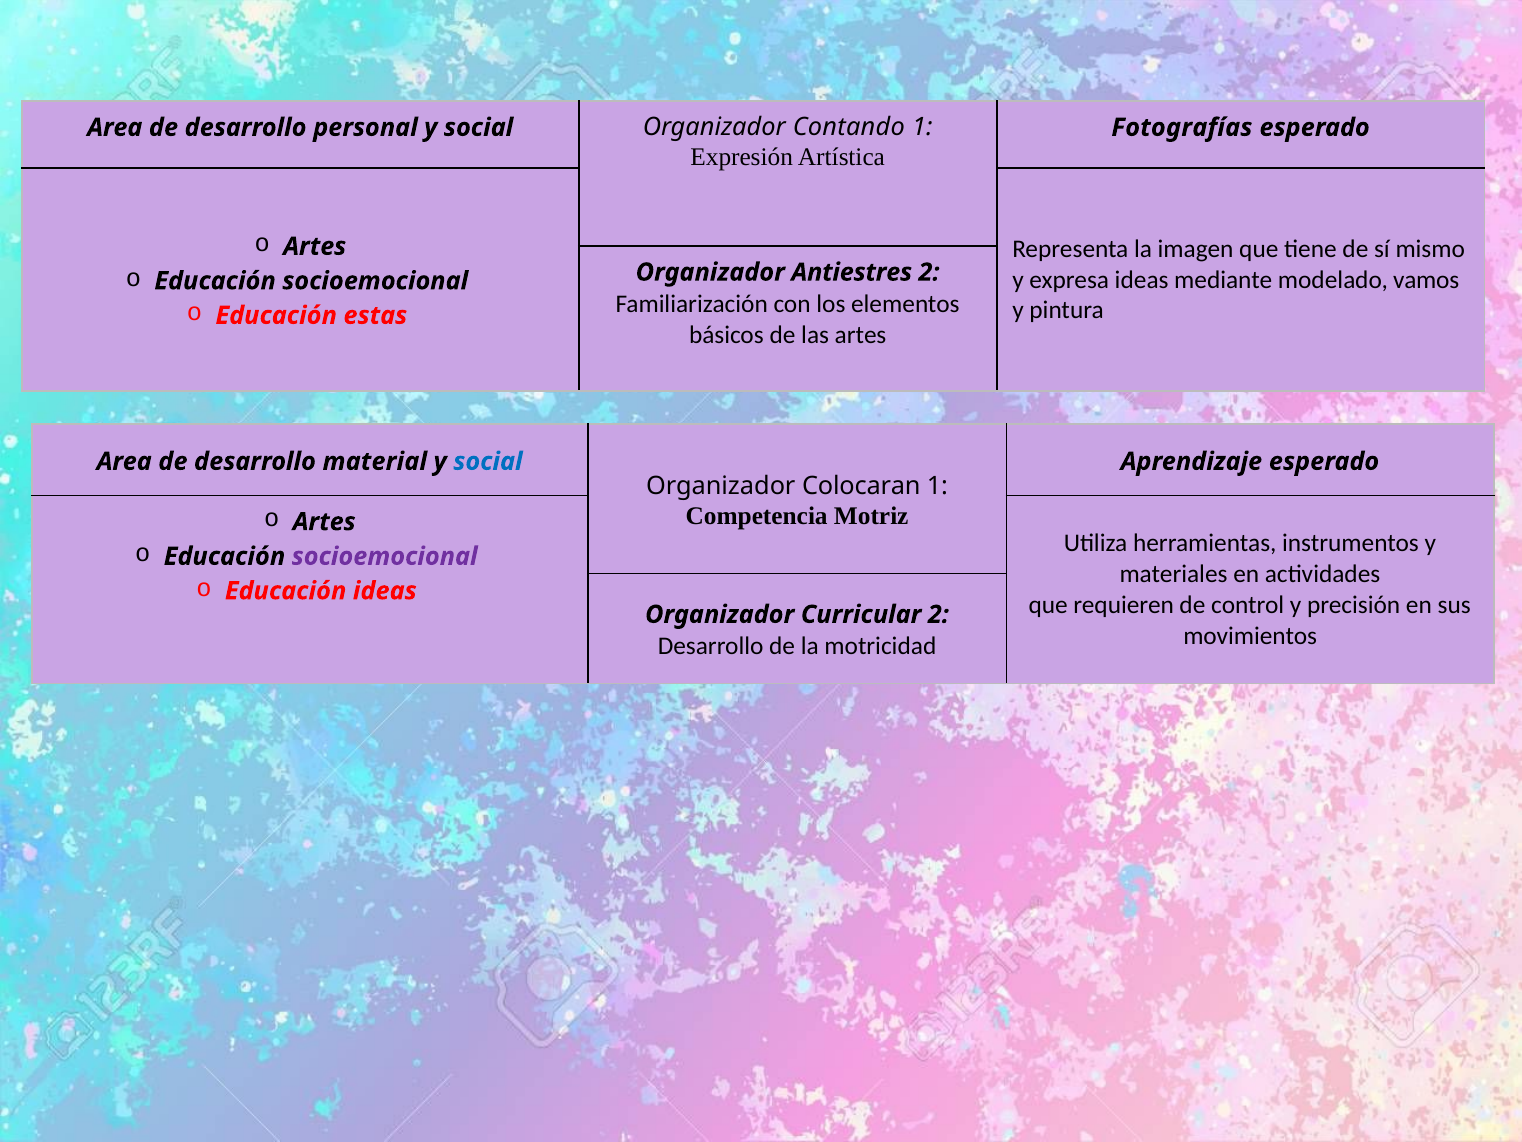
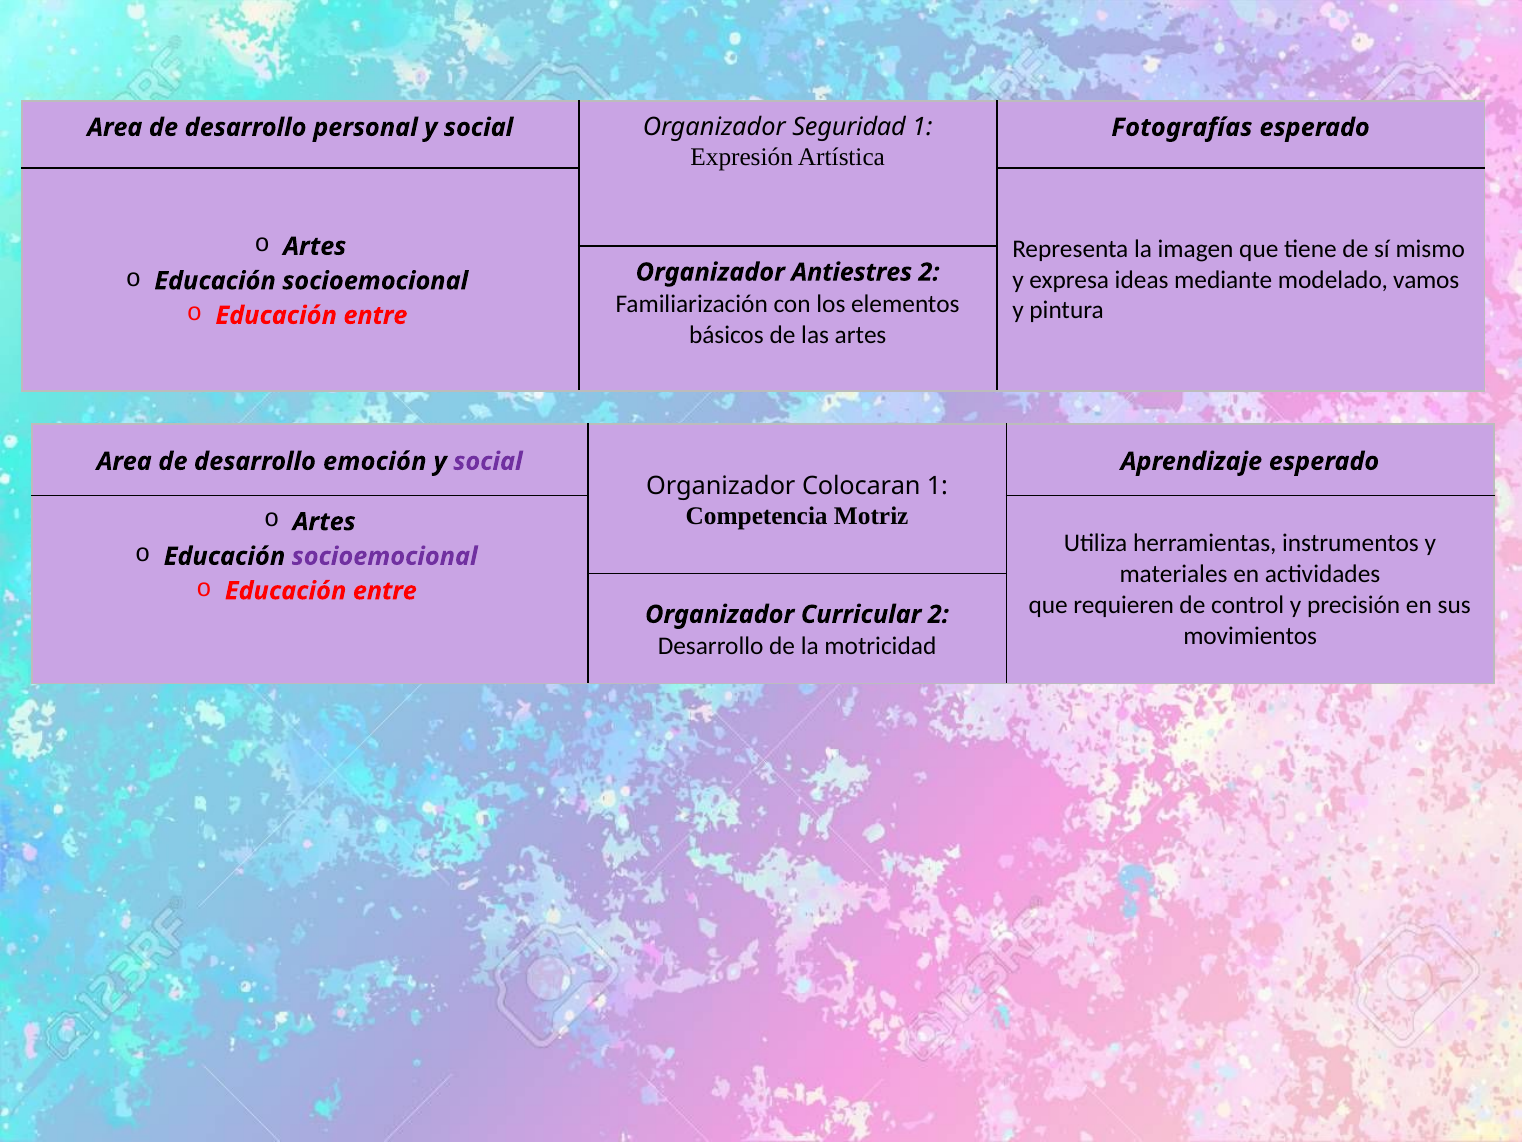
Contando: Contando -> Seguridad (849, 127)
estas: estas -> entre (375, 315)
material: material -> emoción (375, 461)
social colour: blue -> purple (488, 461)
ideas: ideas -> entre (385, 591)
